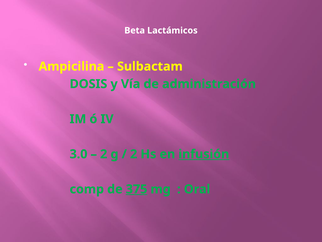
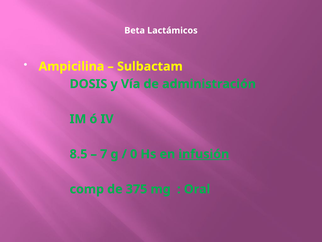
3.0: 3.0 -> 8.5 (79, 154)
2: 2 -> 7 (104, 154)
2: 2 -> 0 (134, 154)
375 underline: present -> none (137, 189)
